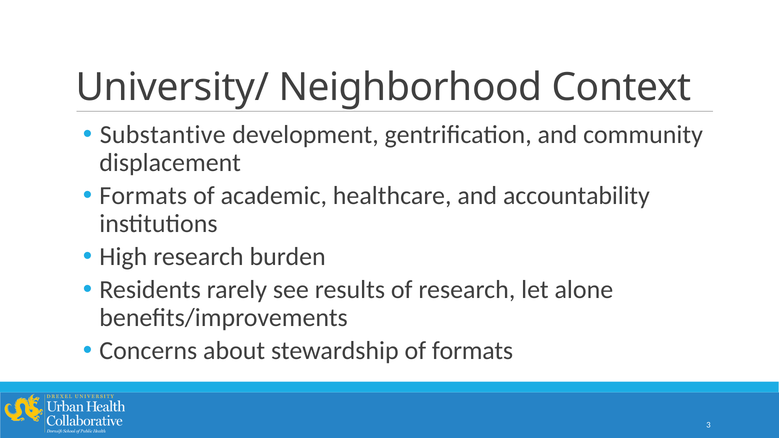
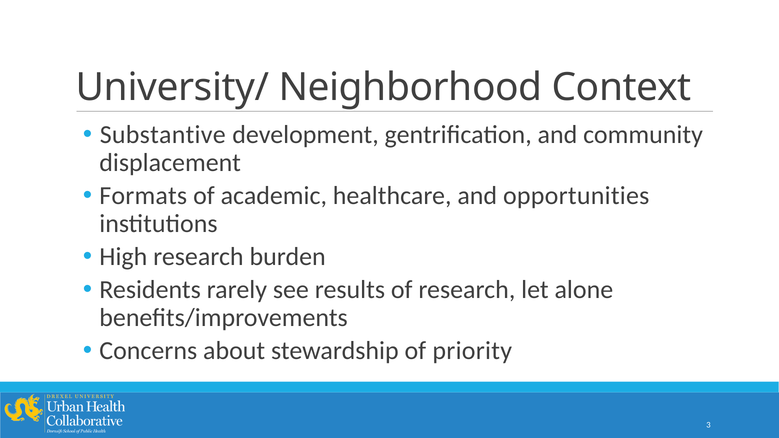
accountability: accountability -> opportunities (576, 196)
of formats: formats -> priority (472, 351)
